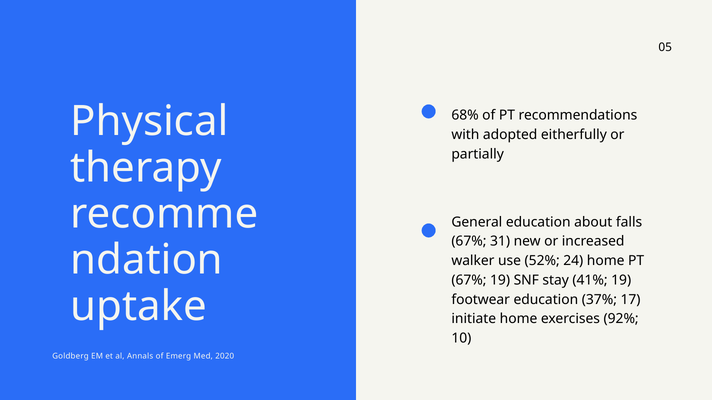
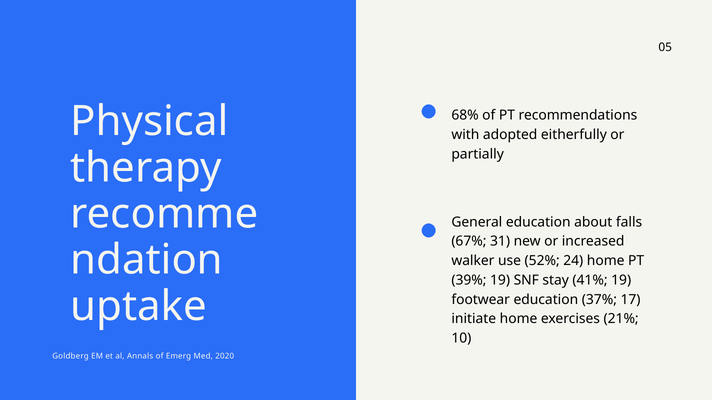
67%: 67% -> 39% (469, 280)
92%: 92% -> 21% (621, 319)
